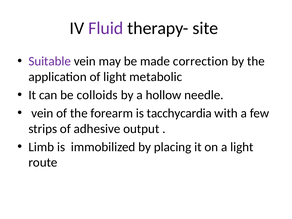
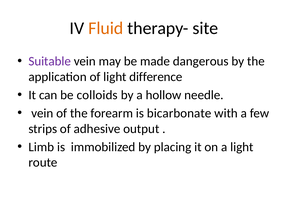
Fluid colour: purple -> orange (106, 28)
correction: correction -> dangerous (201, 61)
metabolic: metabolic -> difference (156, 77)
tacchycardia: tacchycardia -> bicarbonate (179, 113)
